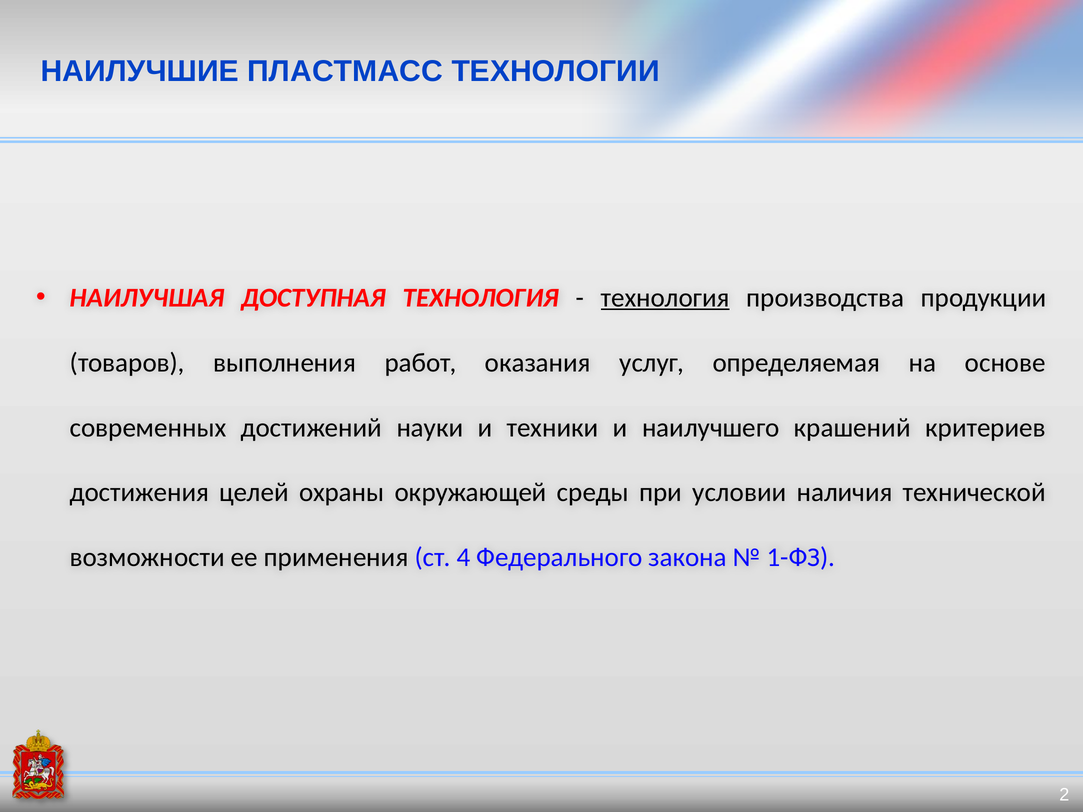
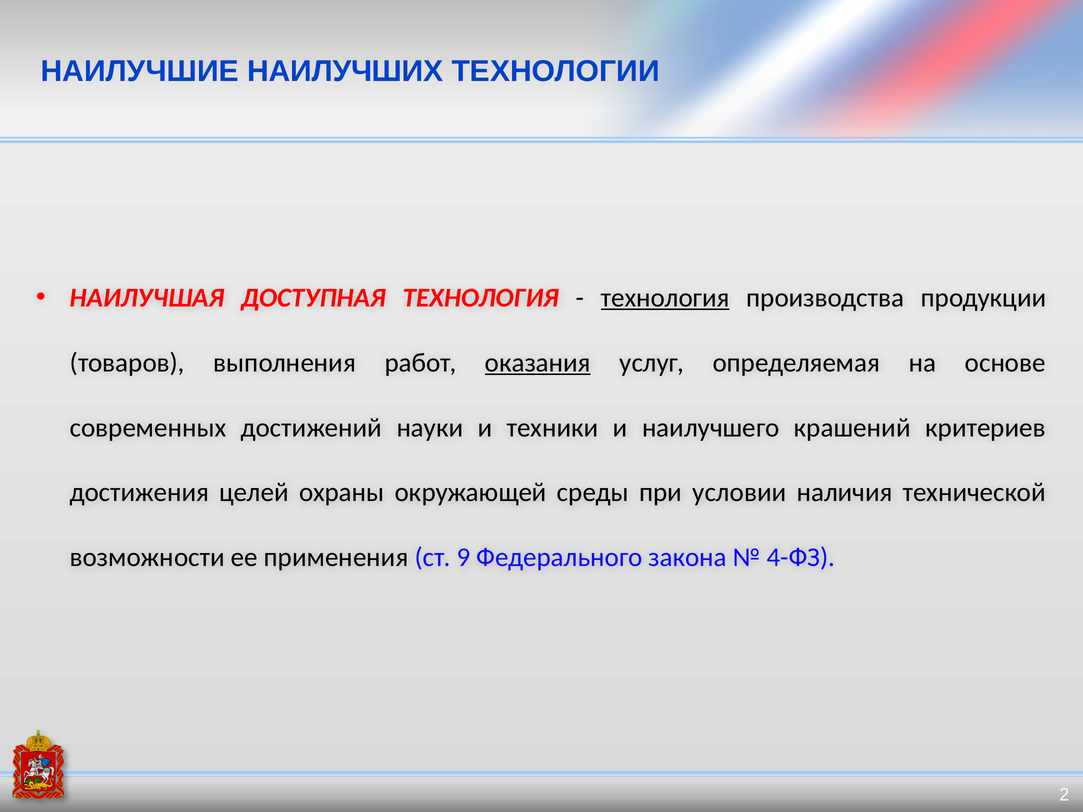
ПЛАСТМАСС: ПЛАСТМАСС -> НАИЛУЧШИХ (345, 71)
оказания underline: none -> present (538, 363)
4: 4 -> 9 (464, 558)
1-ФЗ: 1-ФЗ -> 4-ФЗ (801, 558)
